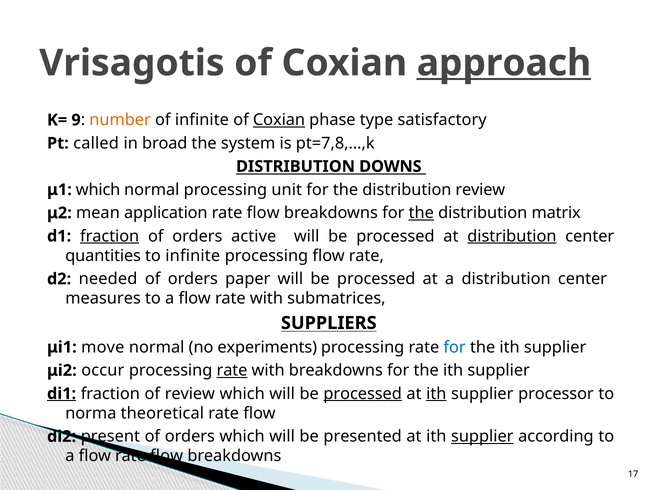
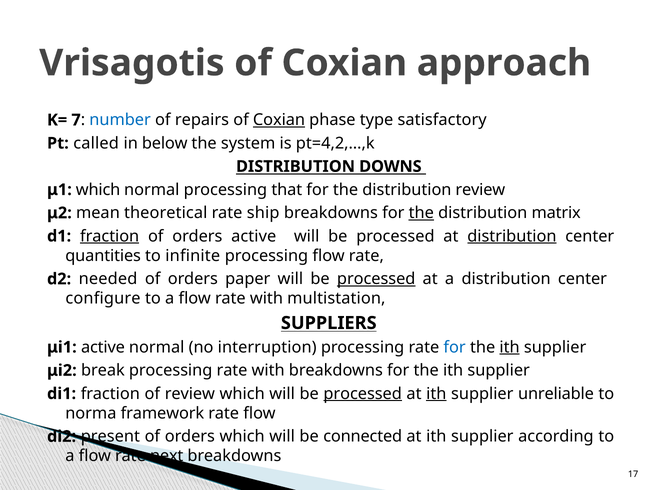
approach underline: present -> none (504, 63)
9: 9 -> 7 (76, 120)
number colour: orange -> blue (120, 120)
of infinite: infinite -> repairs (202, 120)
broad: broad -> below (165, 143)
pt=7,8,…,k: pt=7,8,…,k -> pt=4,2,…,k (335, 143)
unit: unit -> that (287, 190)
application: application -> theoretical (166, 213)
flow: flow -> ship (263, 213)
processed underline: none -> present (376, 279)
measures: measures -> configure (103, 299)
submatrices: submatrices -> multistation (336, 299)
μi1 move: move -> active (103, 348)
experiments: experiments -> interruption (267, 348)
ith underline: none -> present (510, 348)
occur: occur -> break (103, 371)
rate underline: present -> none (232, 371)
di1 underline: present -> none (62, 394)
processor: processor -> unreliable (556, 394)
theoretical: theoretical -> framework (162, 414)
presented: presented -> connected (363, 437)
supplier underline: present -> none (482, 437)
flow rate flow: flow -> next (167, 457)
